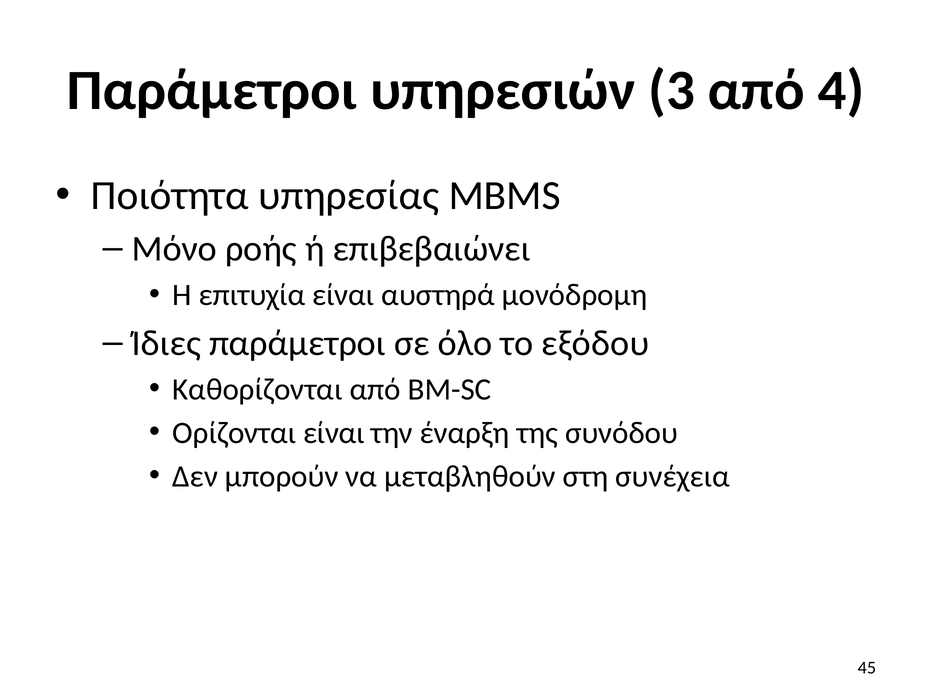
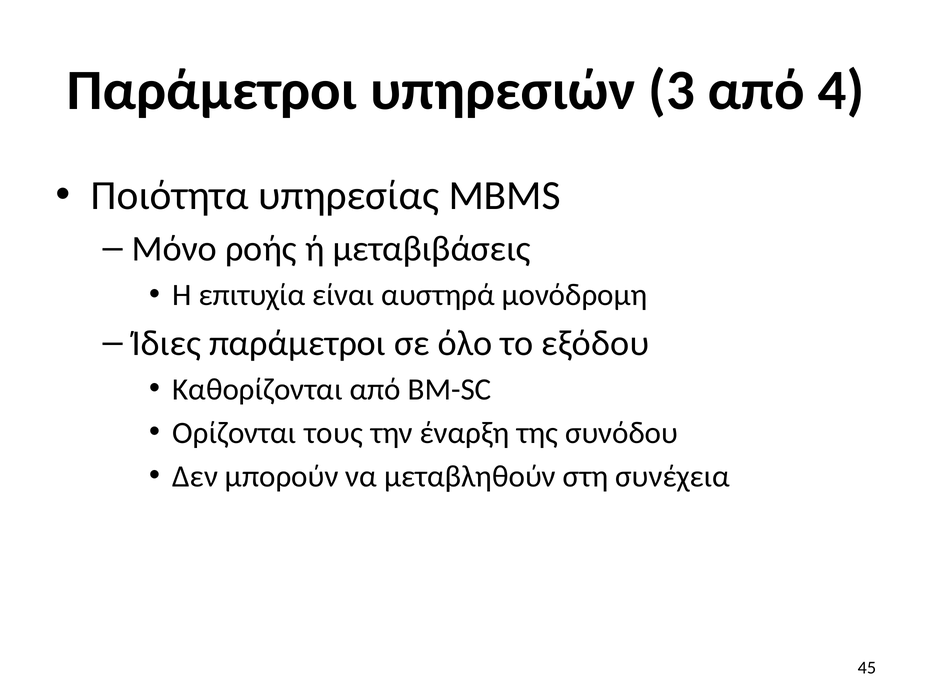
επιβεβαιώνει: επιβεβαιώνει -> μεταβιβάσεις (432, 249)
Ορίζονται είναι: είναι -> τους (334, 433)
